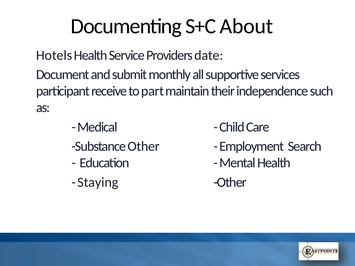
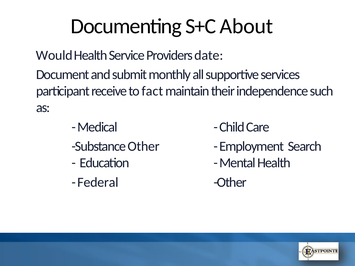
Hotels: Hotels -> Would (54, 55)
part: part -> fact (152, 91)
Staying: Staying -> Federal (98, 182)
